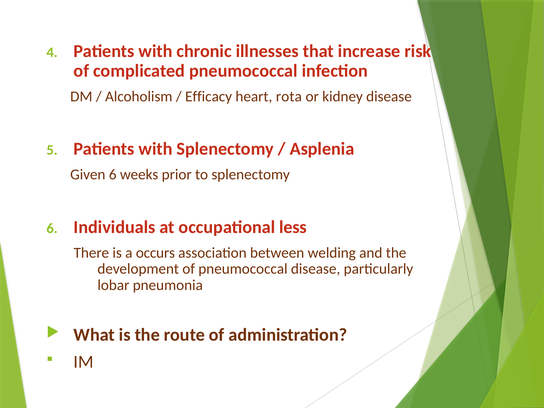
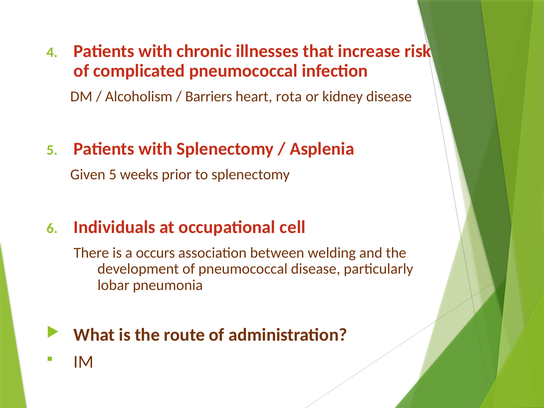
Efficacy: Efficacy -> Barriers (209, 96)
Given 6: 6 -> 5 (113, 175)
less: less -> cell (293, 227)
